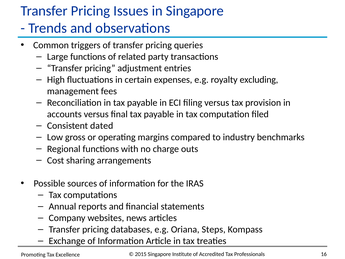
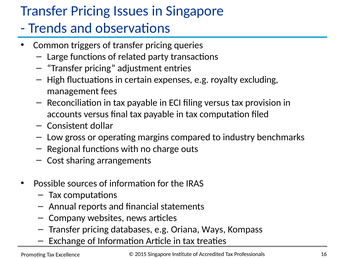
dated: dated -> dollar (102, 126)
Steps: Steps -> Ways (214, 229)
